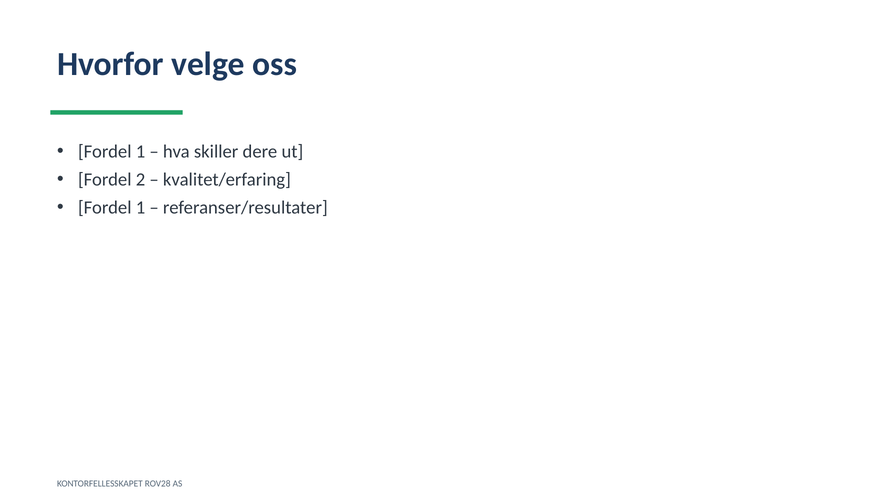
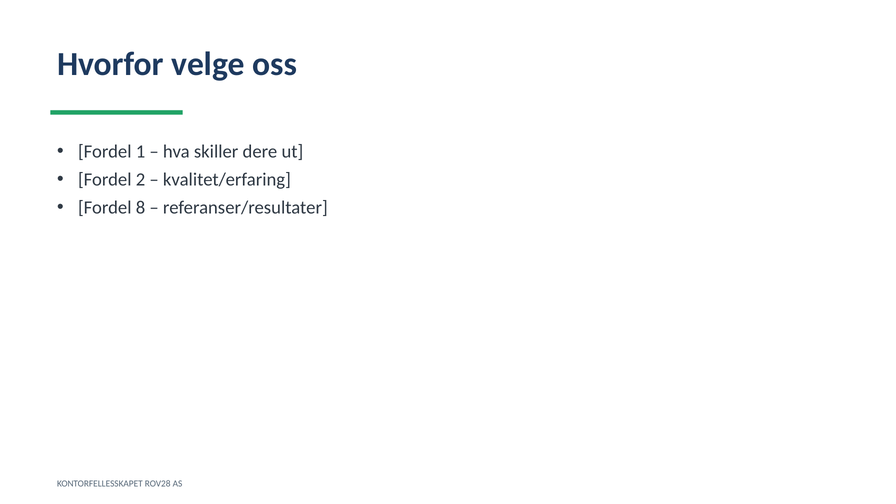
1: 1 -> 8 (141, 208)
